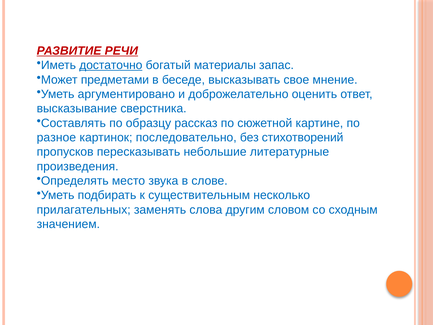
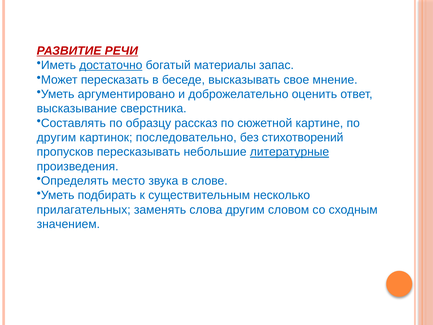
предметами: предметами -> пересказать (115, 80)
разное: разное -> другим (56, 137)
литературные underline: none -> present (290, 152)
